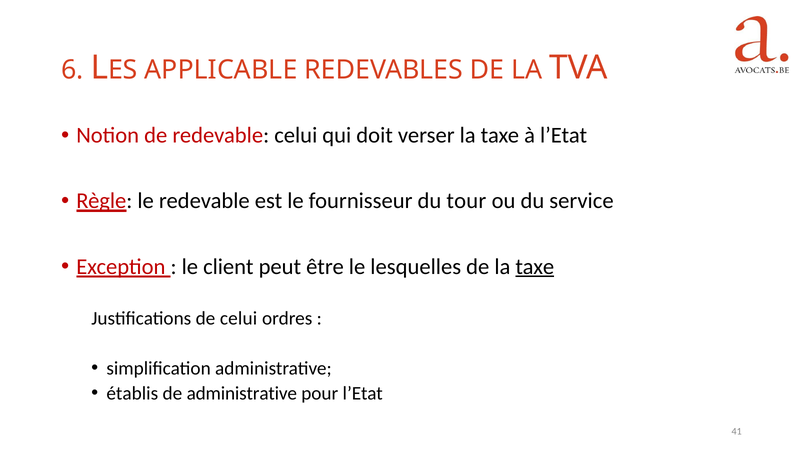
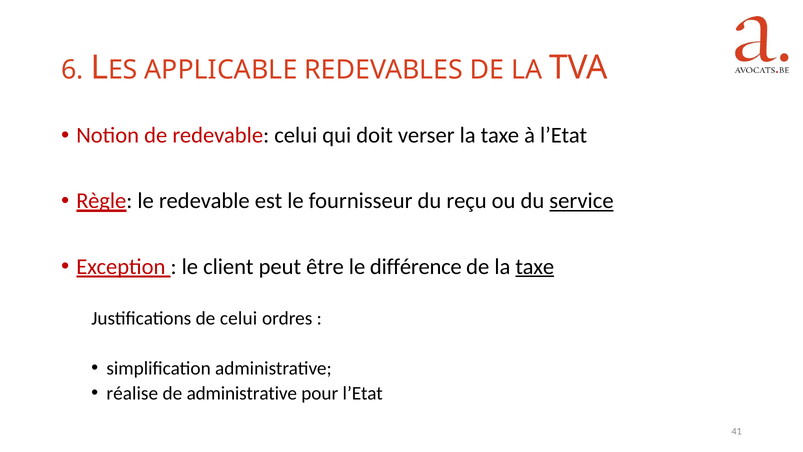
tour: tour -> reçu (467, 201)
service underline: none -> present (581, 201)
lesquelles: lesquelles -> différence (416, 266)
établis: établis -> réalise (132, 393)
